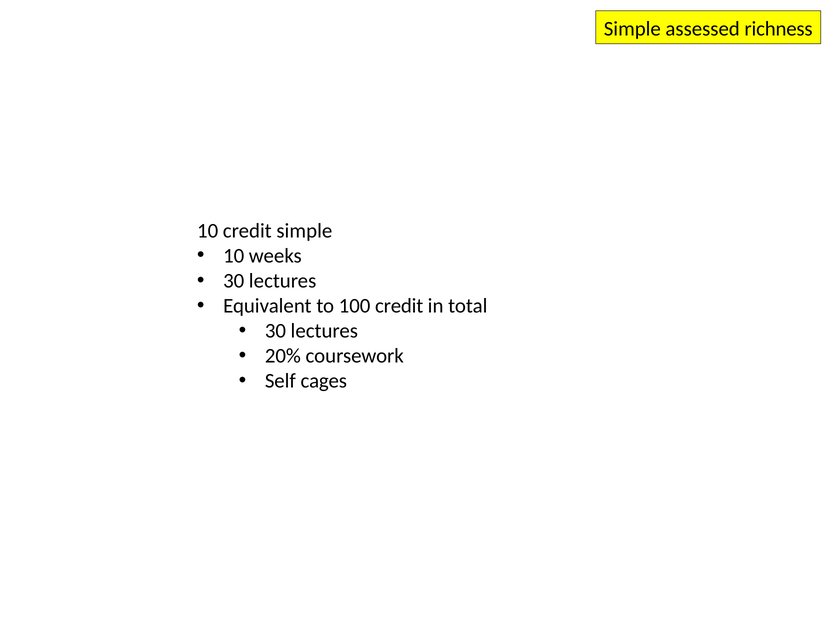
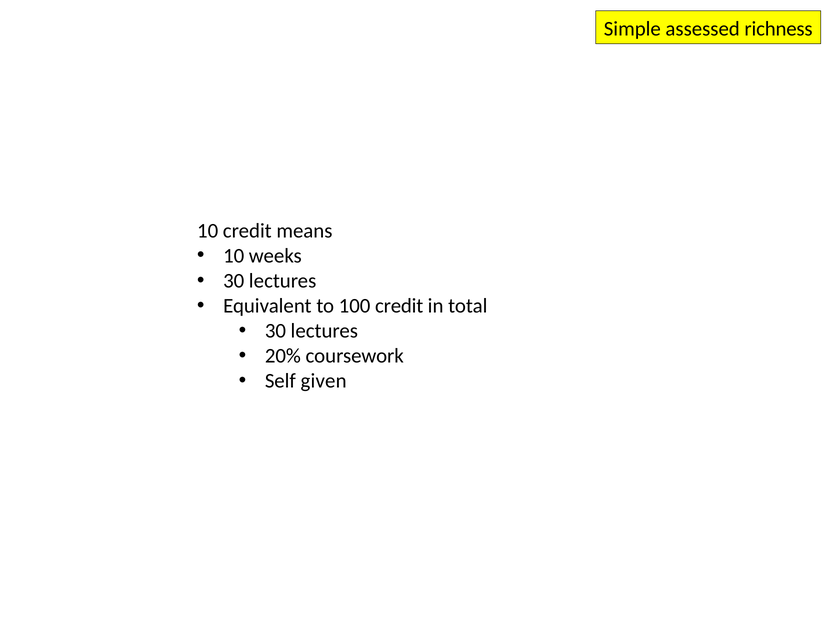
credit simple: simple -> means (304, 230)
cages: cages -> given (324, 381)
